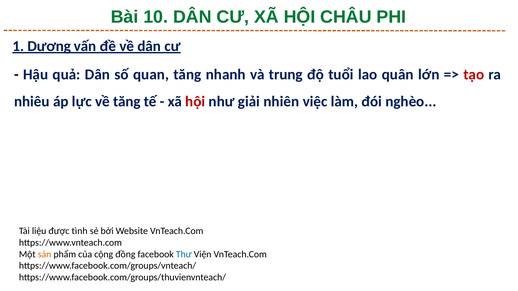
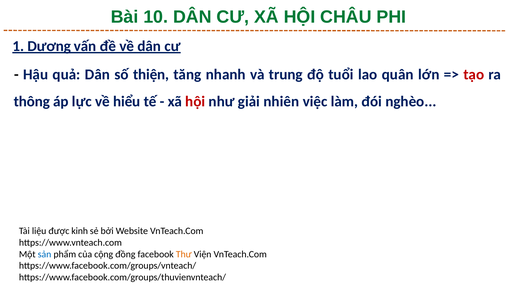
quan: quan -> thiện (151, 74)
nhiêu: nhiêu -> thông (32, 102)
về tăng: tăng -> hiểu (127, 102)
tình: tình -> kinh (80, 231)
sản colour: orange -> blue (45, 254)
Thư colour: blue -> orange (184, 254)
